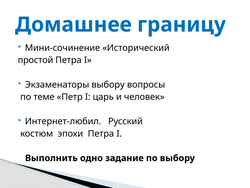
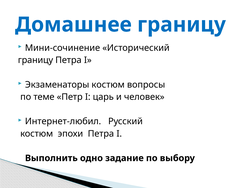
простой: простой -> границу (36, 60)
Экзаменаторы выбору: выбору -> костюм (108, 84)
